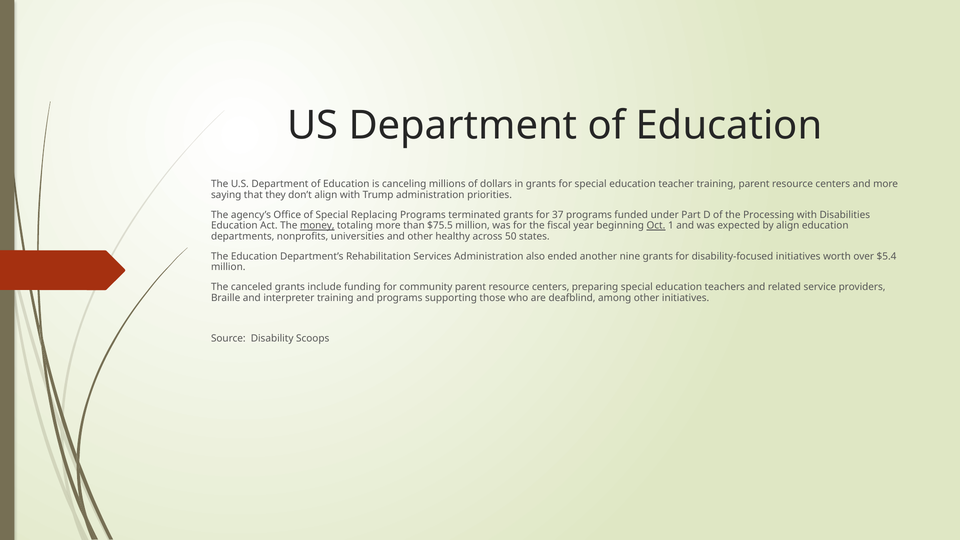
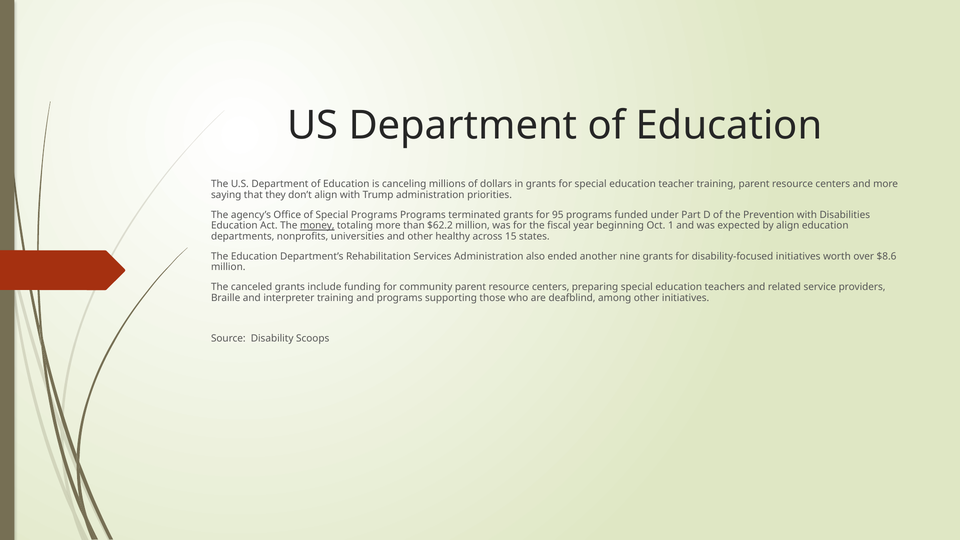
Special Replacing: Replacing -> Programs (374, 215)
37: 37 -> 95 (558, 215)
Processing: Processing -> Prevention (769, 215)
$75.5: $75.5 -> $62.2 (440, 226)
Oct underline: present -> none (656, 226)
50: 50 -> 15 (511, 236)
$5.4: $5.4 -> $8.6 (887, 256)
